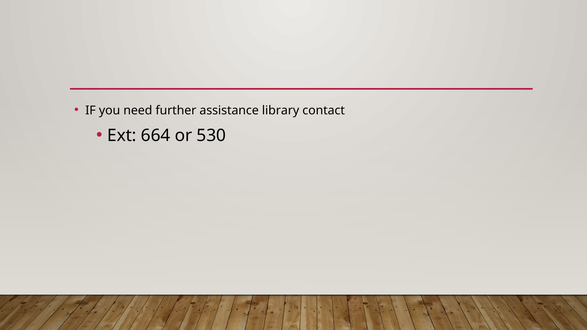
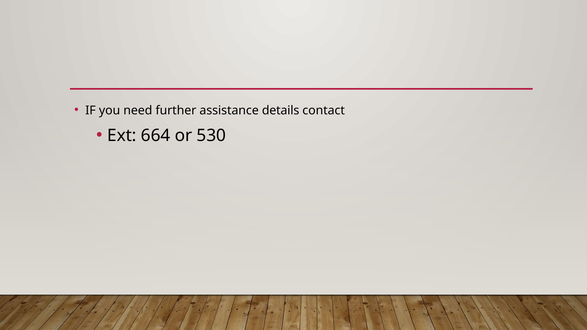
library: library -> details (281, 110)
